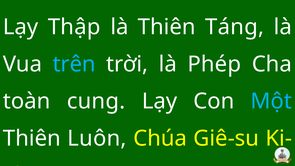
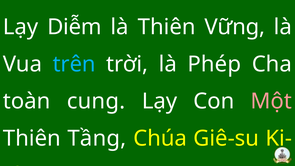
Thập: Thập -> Diễm (74, 27)
Táng: Táng -> Vững (235, 27)
Một colour: light blue -> pink (271, 101)
Luôn: Luôn -> Tầng (97, 138)
